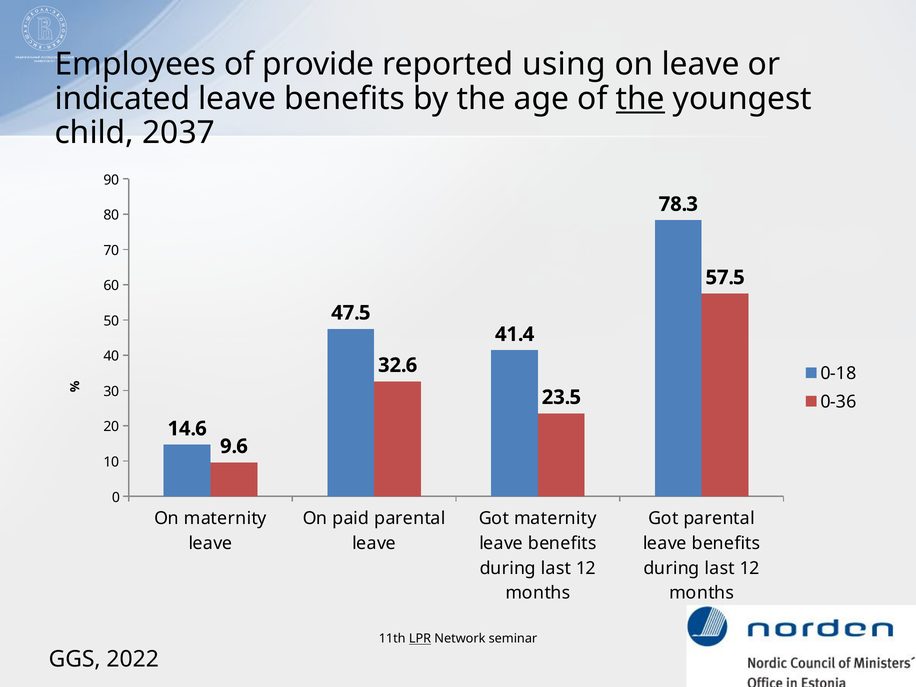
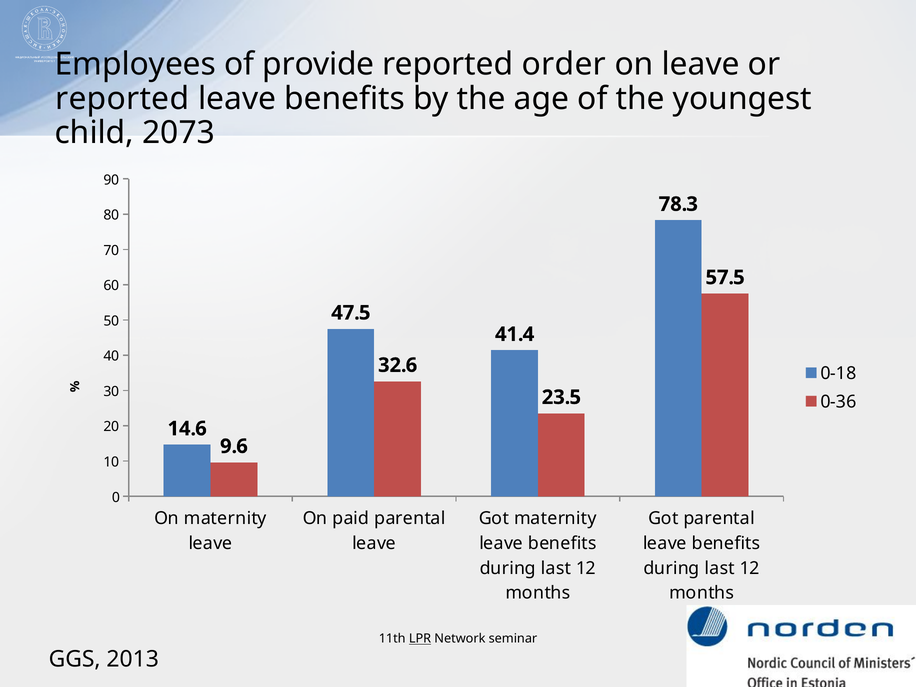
using: using -> order (564, 64)
indicated: indicated -> reported (122, 99)
the underline: present -> none (640, 99)
2037: 2037 -> 2073 (179, 133)
2022: 2022 -> 2013 (133, 659)
